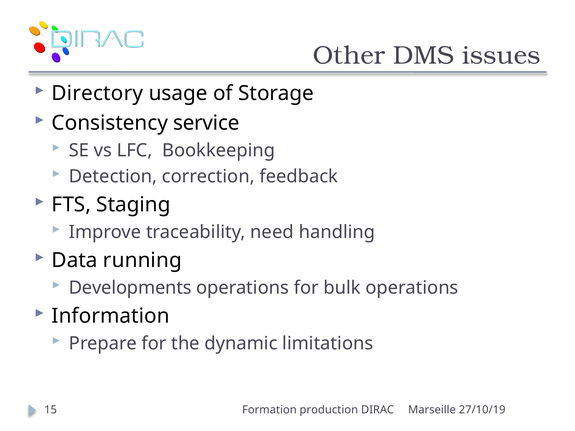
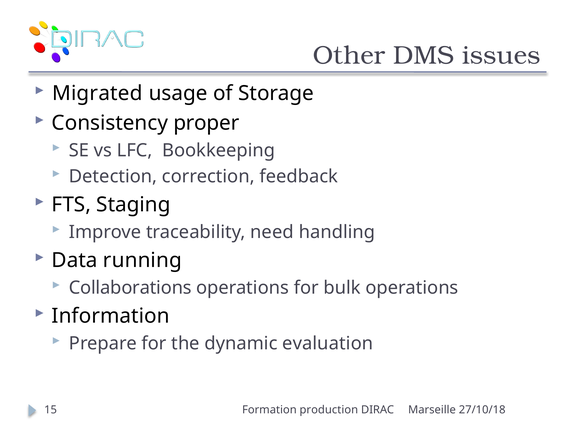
Directory: Directory -> Migrated (97, 93)
service: service -> proper (206, 123)
Developments: Developments -> Collaborations (130, 288)
limitations: limitations -> evaluation (328, 344)
27/10/19: 27/10/19 -> 27/10/18 (482, 410)
